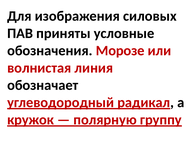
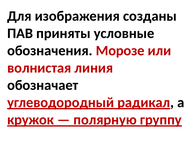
силовых: силовых -> созданы (150, 16)
